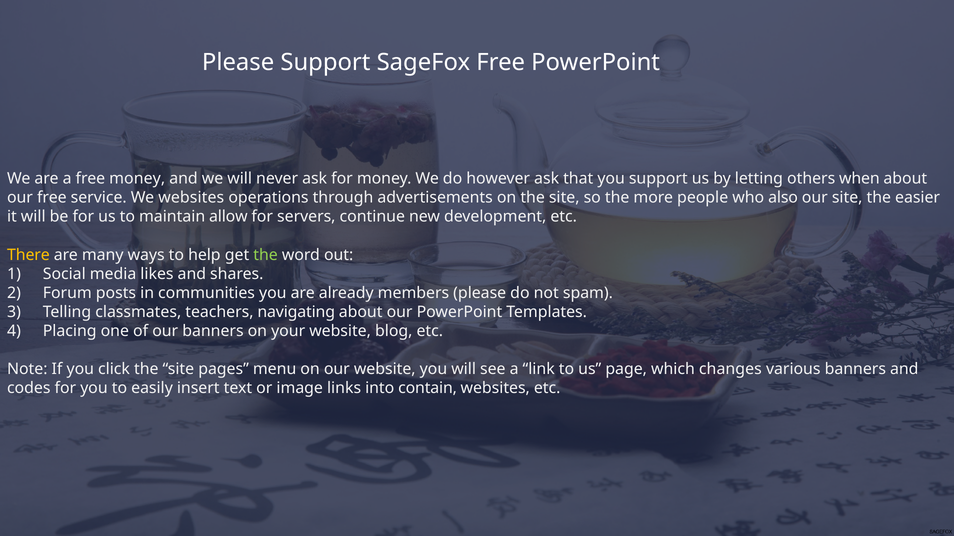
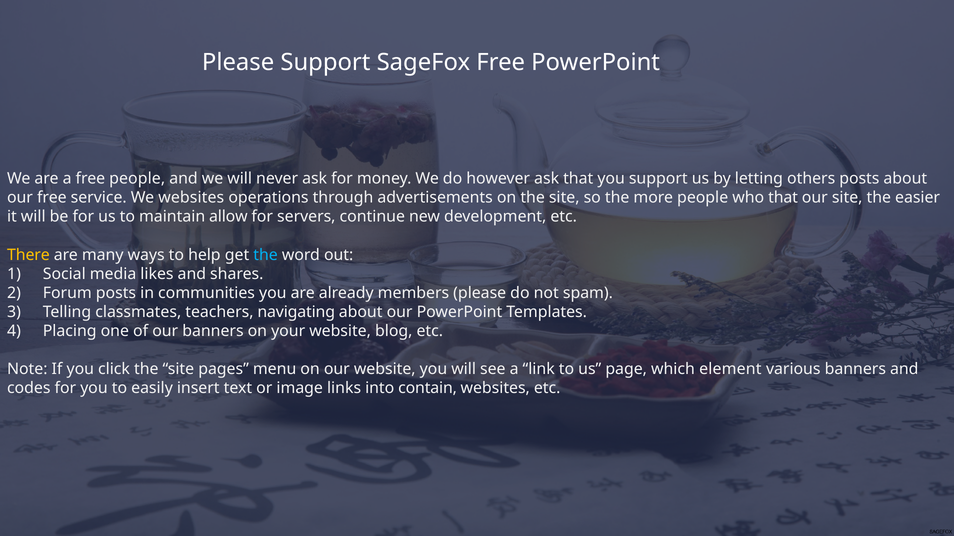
free money: money -> people (137, 179)
others when: when -> posts (859, 179)
who also: also -> that (783, 198)
the colour: light green -> light blue (266, 255)
changes: changes -> element (730, 370)
